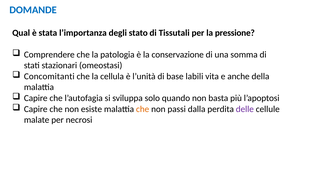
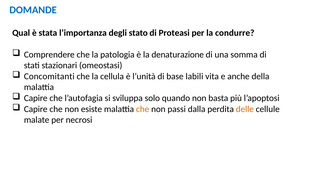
Tissutali: Tissutali -> Proteasi (174, 33)
pressione: pressione -> condurre (235, 33)
conservazione: conservazione -> denaturazione (178, 55)
delle colour: purple -> orange (245, 109)
